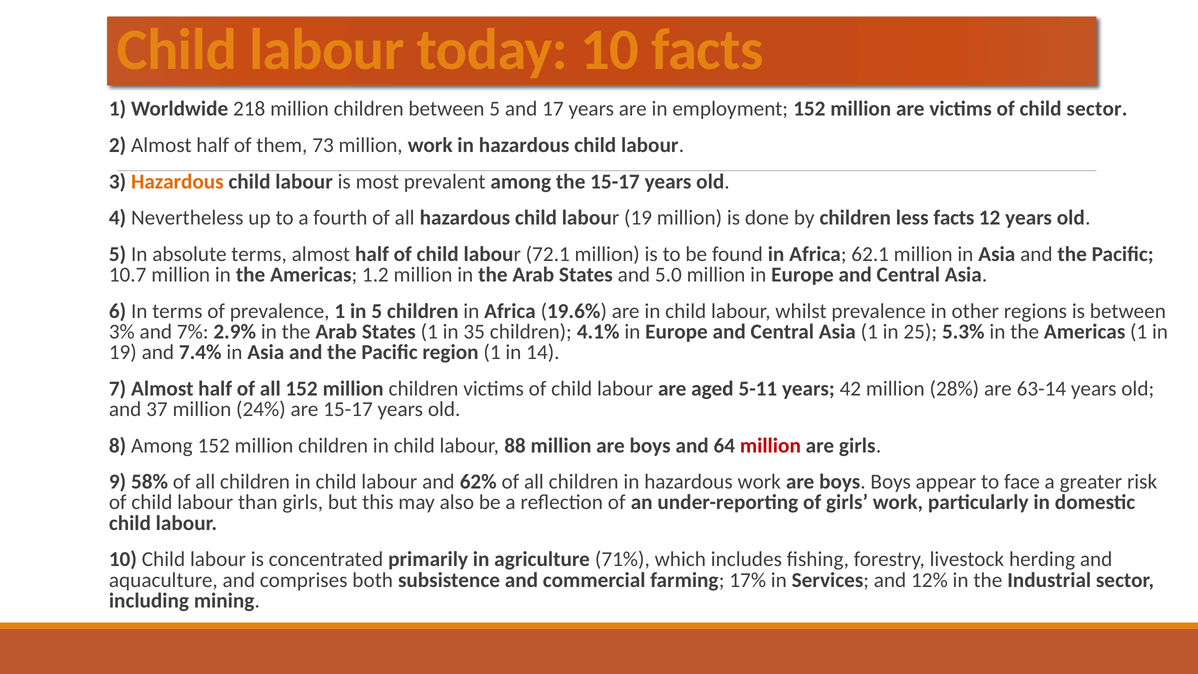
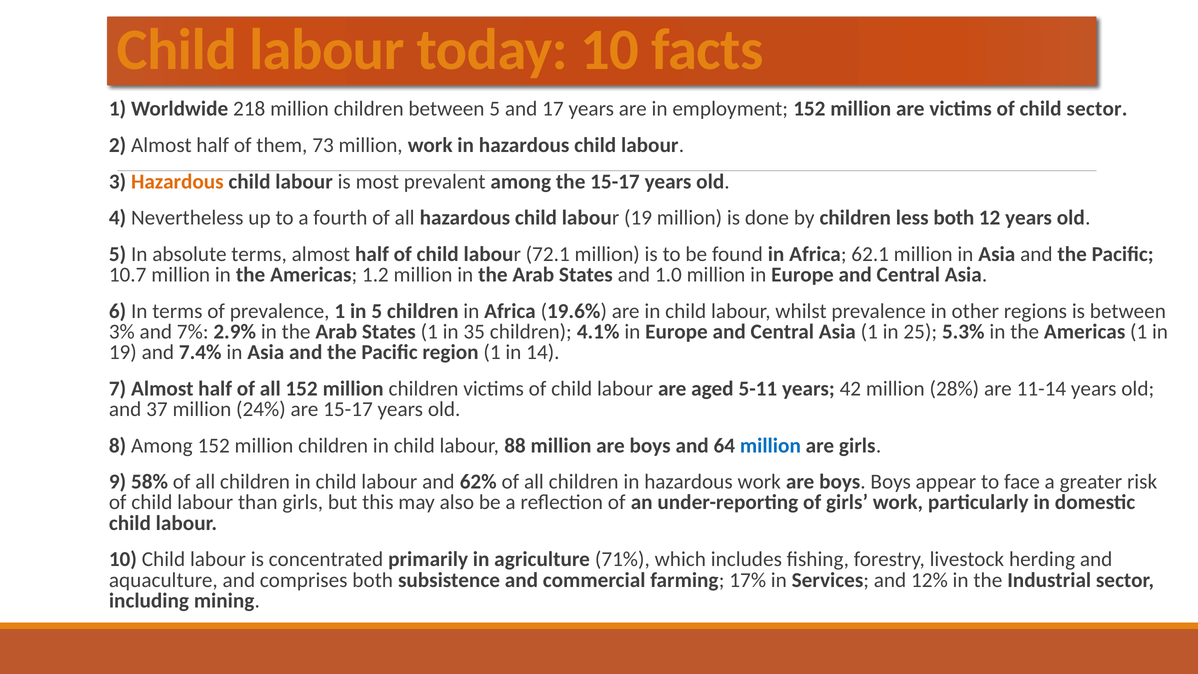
less facts: facts -> both (954, 218)
5.0: 5.0 -> 1.0 (668, 275)
63-14: 63-14 -> 11-14 (1041, 389)
million colour: red -> blue (770, 445)
